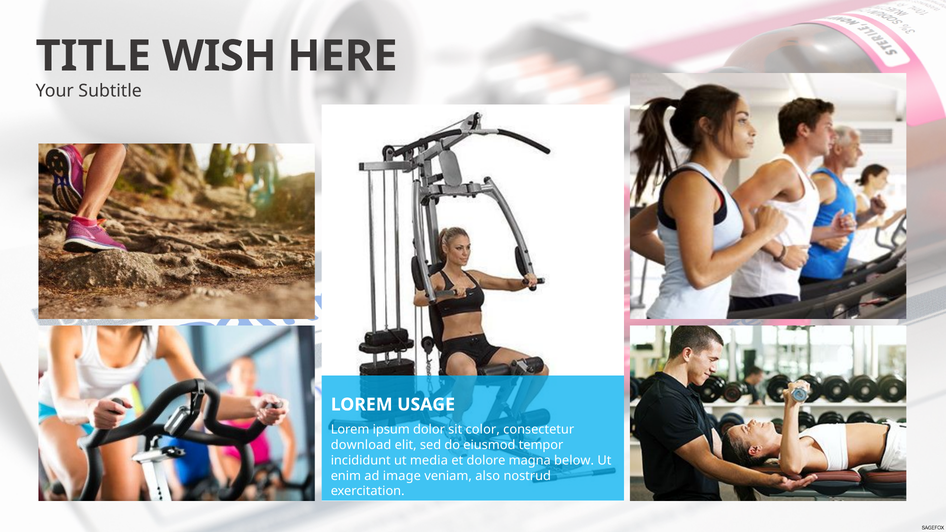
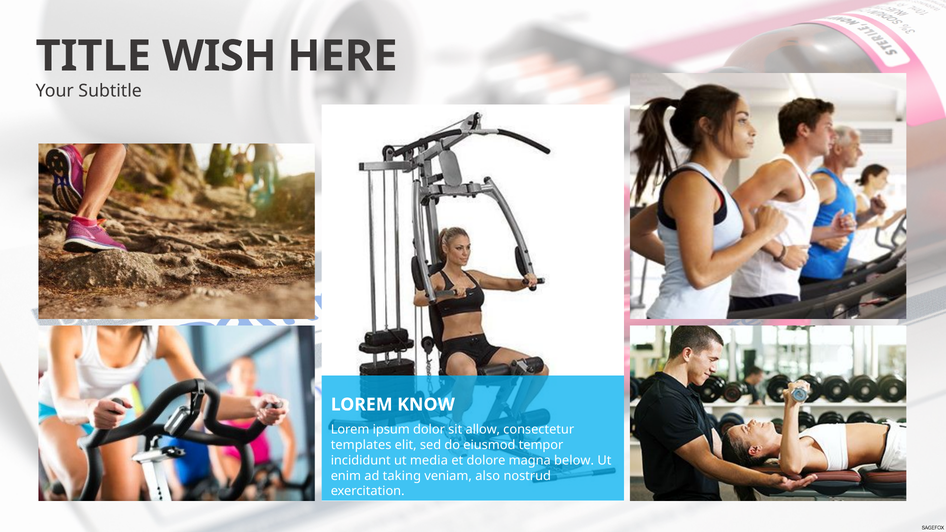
USAGE: USAGE -> KNOW (426, 405)
color: color -> allow (483, 430)
download: download -> templates (361, 445)
image: image -> taking (402, 476)
